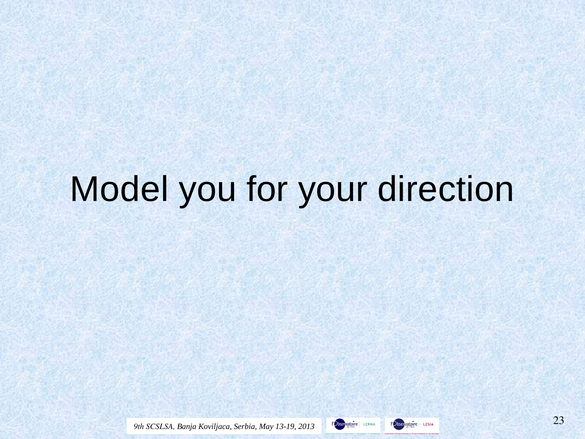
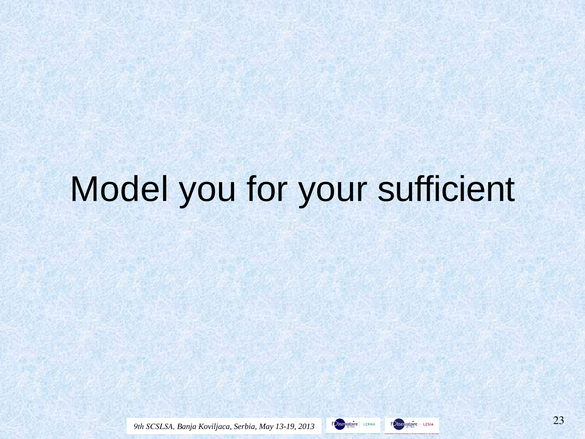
direction: direction -> sufficient (446, 189)
